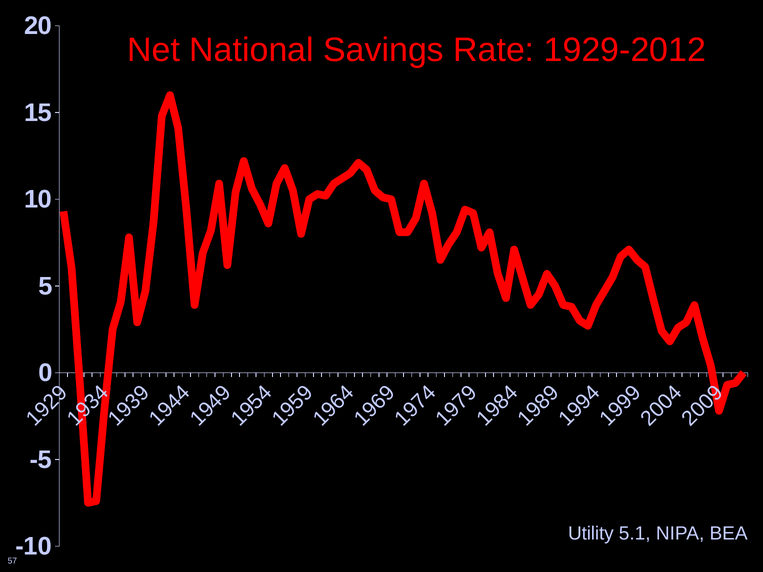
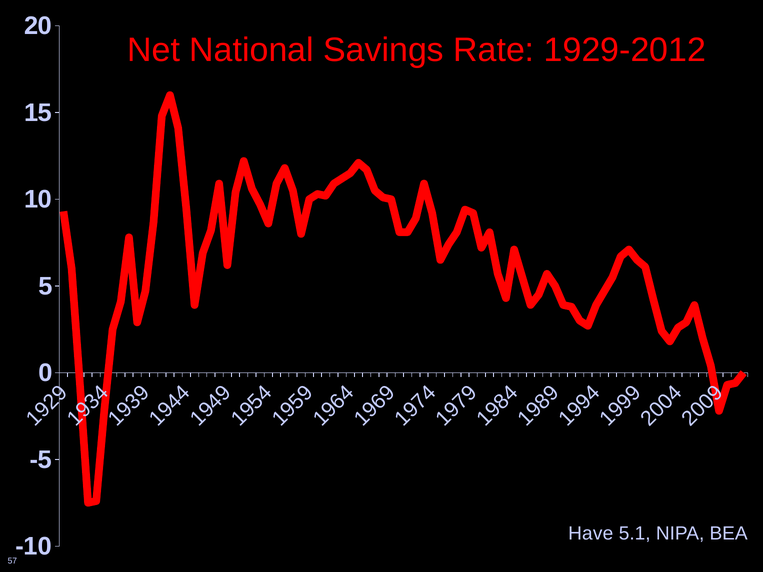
Utility: Utility -> Have (591, 534)
